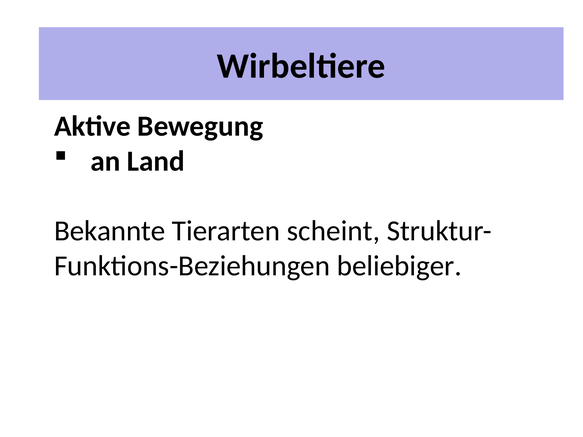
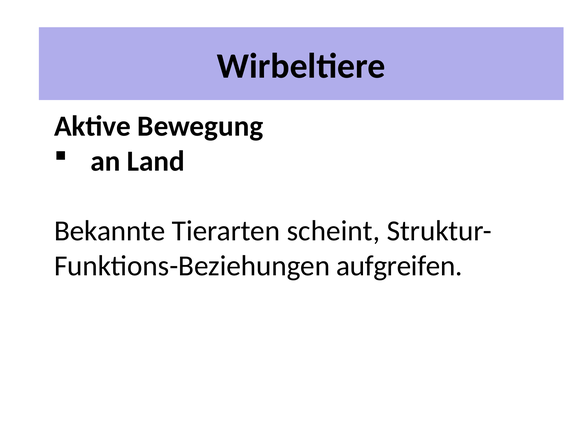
beliebiger: beliebiger -> aufgreifen (399, 266)
